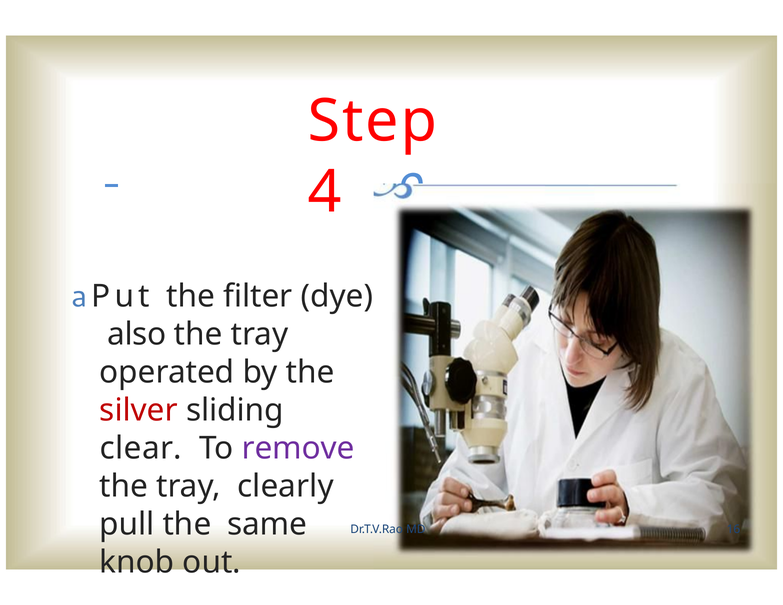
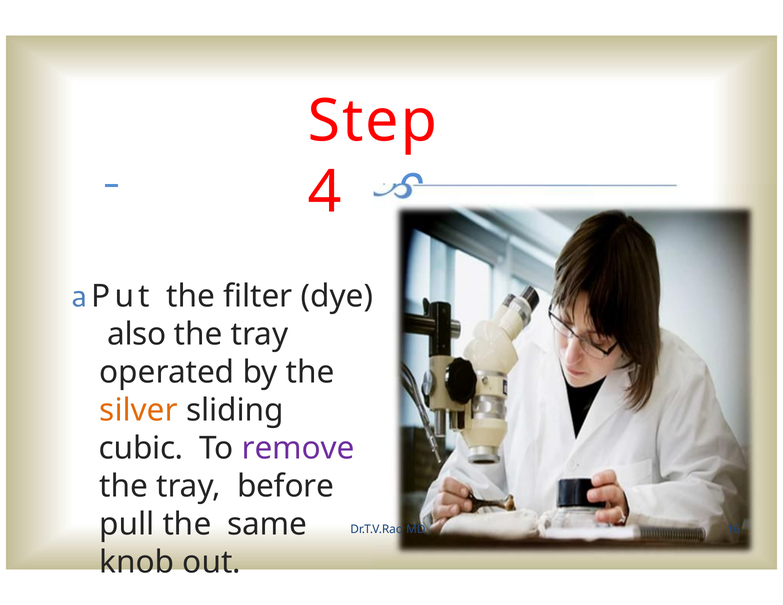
silver colour: red -> orange (139, 410)
clear: clear -> cubic (141, 448)
clearly: clearly -> before (286, 486)
